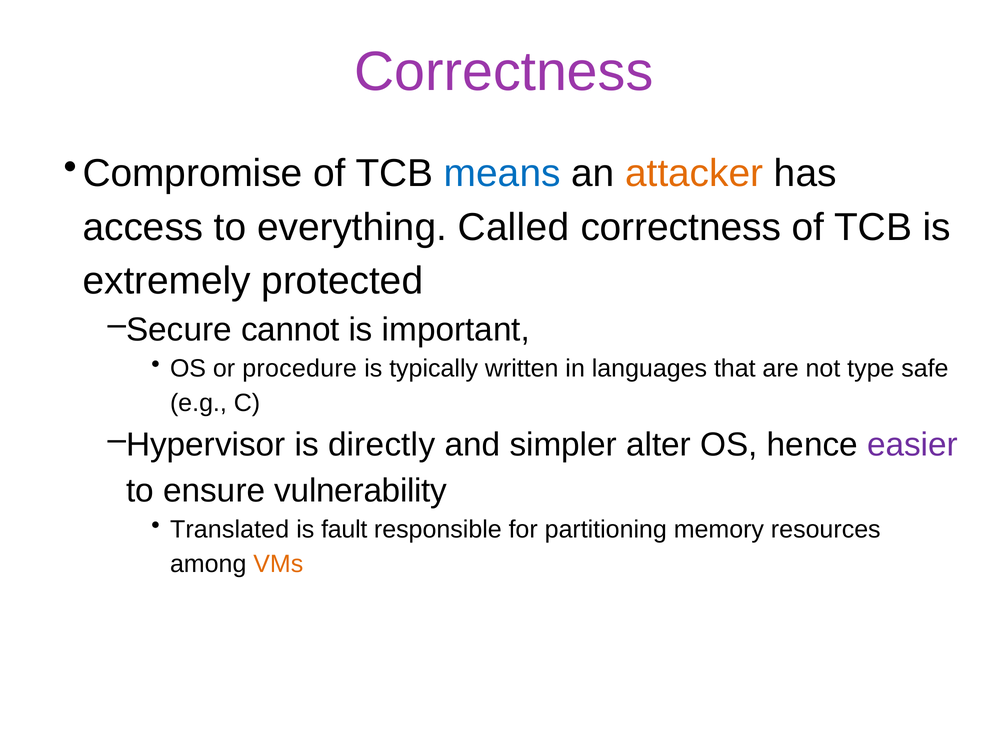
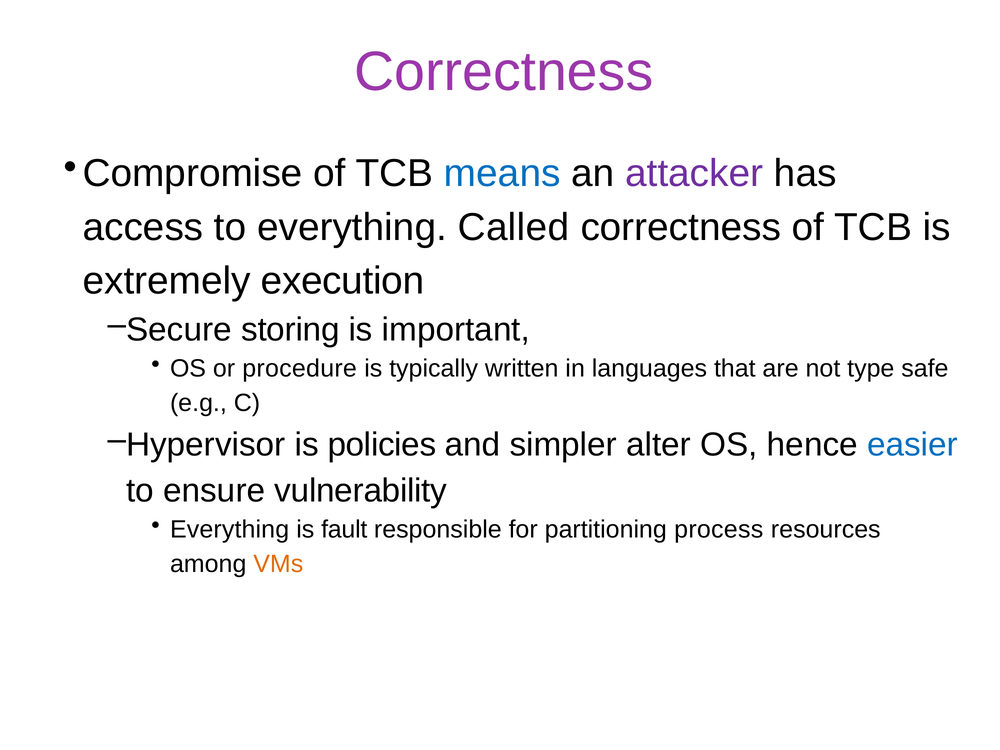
attacker colour: orange -> purple (694, 174)
protected: protected -> execution (342, 281)
cannot: cannot -> storing (290, 330)
directly: directly -> policies (382, 445)
easier colour: purple -> blue (912, 445)
Translated: Translated -> Everything (230, 530)
memory: memory -> process (719, 530)
